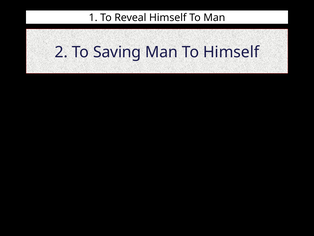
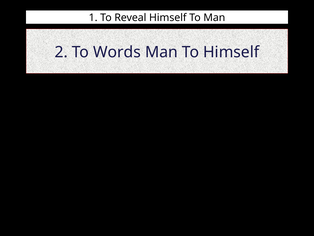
Saving: Saving -> Words (117, 52)
